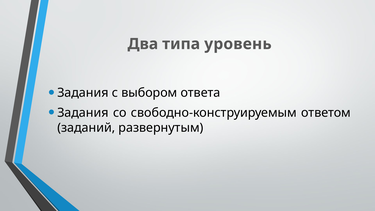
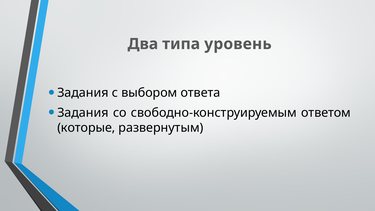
заданий: заданий -> которые (86, 128)
